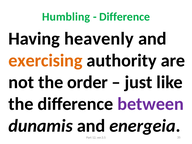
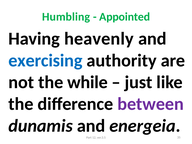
Difference: Difference -> Appointed (125, 17)
exercising colour: orange -> blue (45, 60)
order: order -> while (87, 82)
